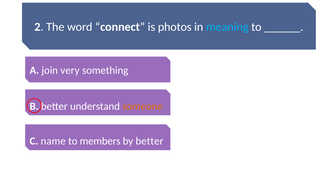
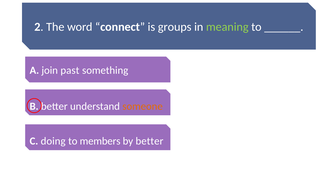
photos: photos -> groups (175, 27)
meaning colour: light blue -> light green (227, 27)
very: very -> past (70, 70)
name: name -> doing (53, 141)
